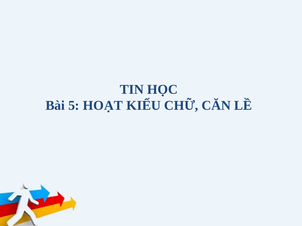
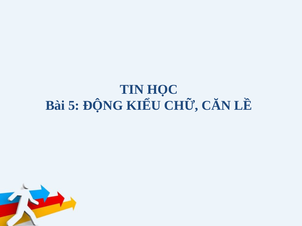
HOẠT: HOẠT -> ĐỘNG (103, 106)
